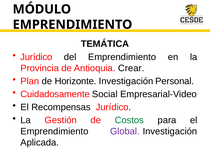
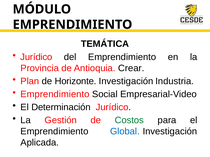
Personal: Personal -> Industria (175, 81)
Cuidadosamente: Cuidadosamente -> Emprendimiento (55, 94)
Recompensas: Recompensas -> Determinación (61, 108)
Global colour: purple -> blue (125, 132)
